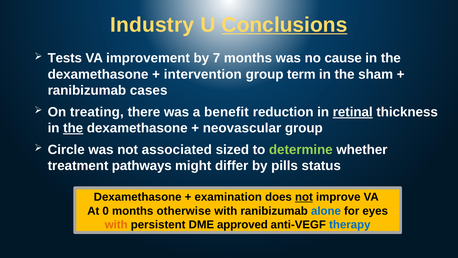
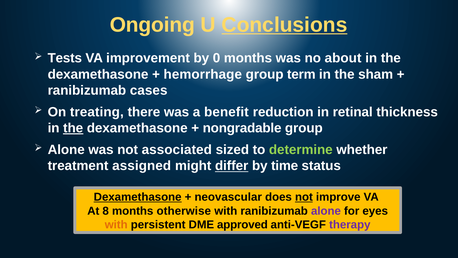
Industry: Industry -> Ongoing (152, 25)
7: 7 -> 0 (217, 58)
cause: cause -> about (343, 58)
intervention: intervention -> hemorrhage (203, 74)
retinal underline: present -> none (353, 112)
neovascular: neovascular -> nongradable (242, 128)
Circle: Circle -> Alone (66, 150)
pathways: pathways -> assigned (142, 166)
differ underline: none -> present (232, 166)
pills: pills -> time (285, 166)
Dexamethasone underline: none -> present (138, 197)
examination: examination -> neovascular (228, 197)
0: 0 -> 8 (106, 211)
alone colour: blue -> purple (326, 211)
therapy colour: blue -> purple (350, 224)
